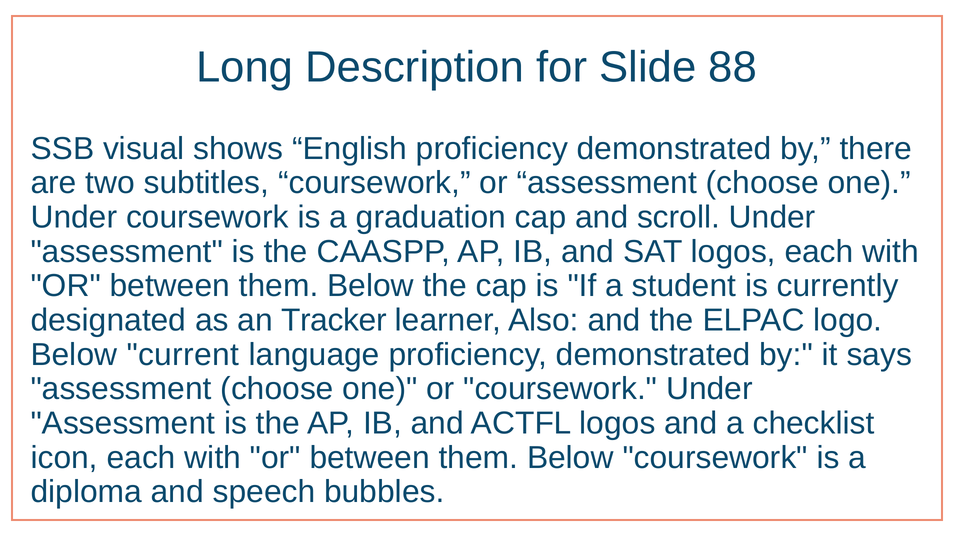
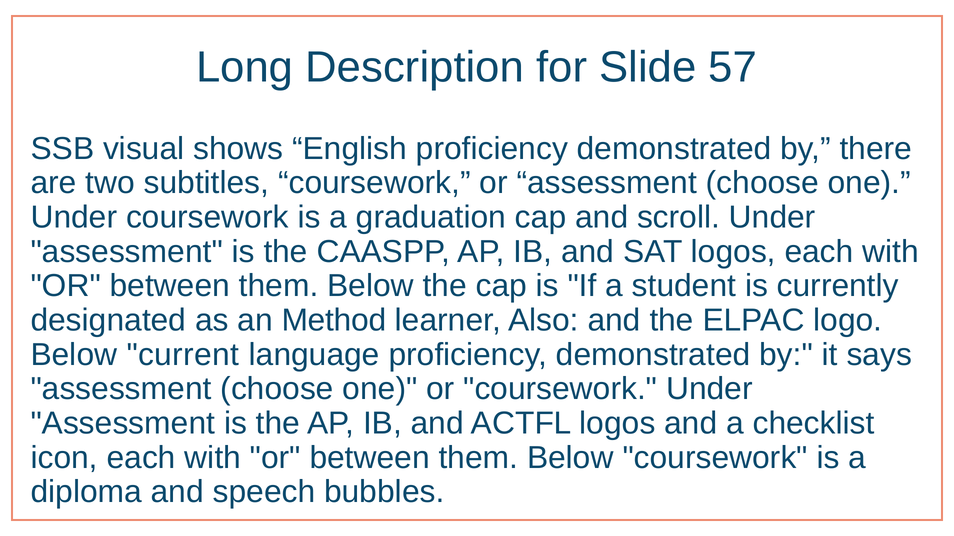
88: 88 -> 57 (733, 68)
Tracker: Tracker -> Method (334, 321)
